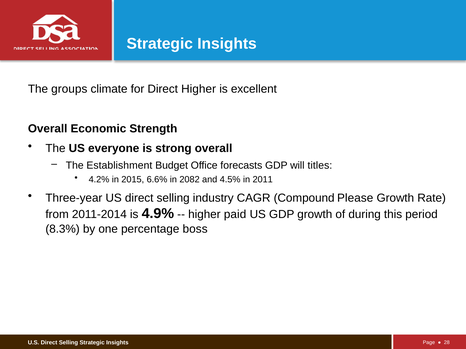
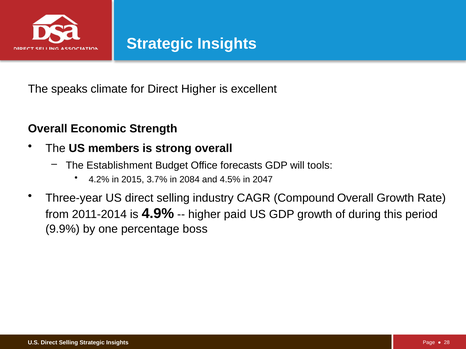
groups: groups -> speaks (69, 89)
everyone: everyone -> members (114, 149)
titles: titles -> tools (320, 166)
6.6%: 6.6% -> 3.7% (157, 180)
2082: 2082 -> 2084 (190, 180)
2011: 2011 -> 2047 (263, 180)
Compound Please: Please -> Overall (355, 198)
8.3%: 8.3% -> 9.9% (63, 229)
